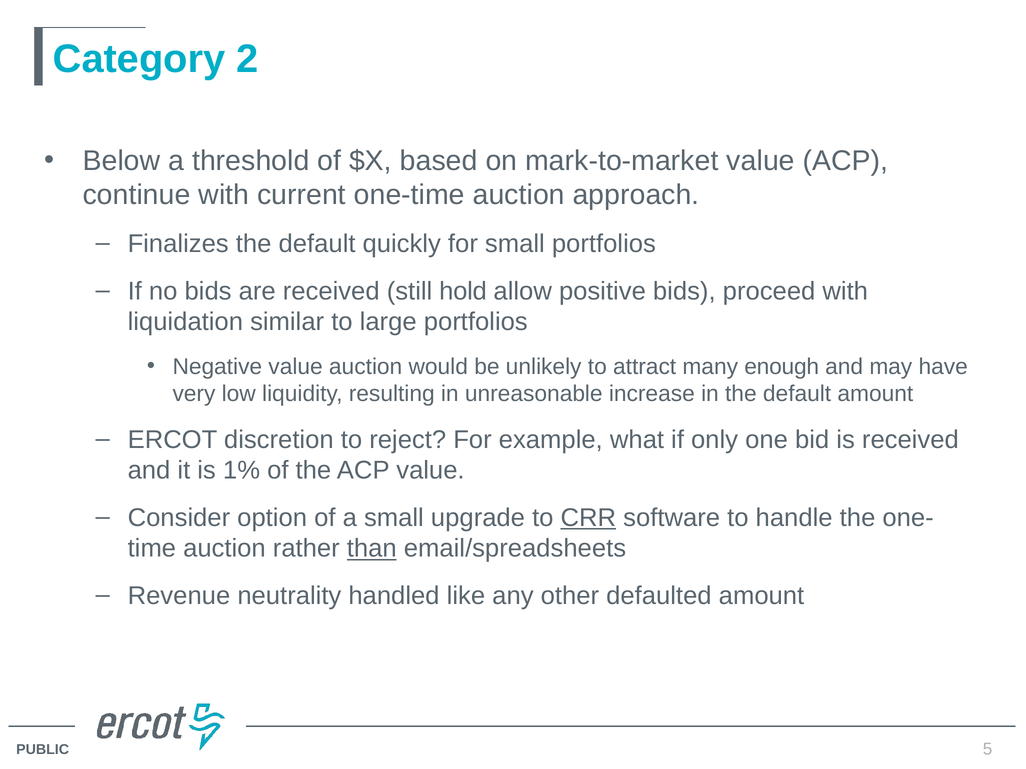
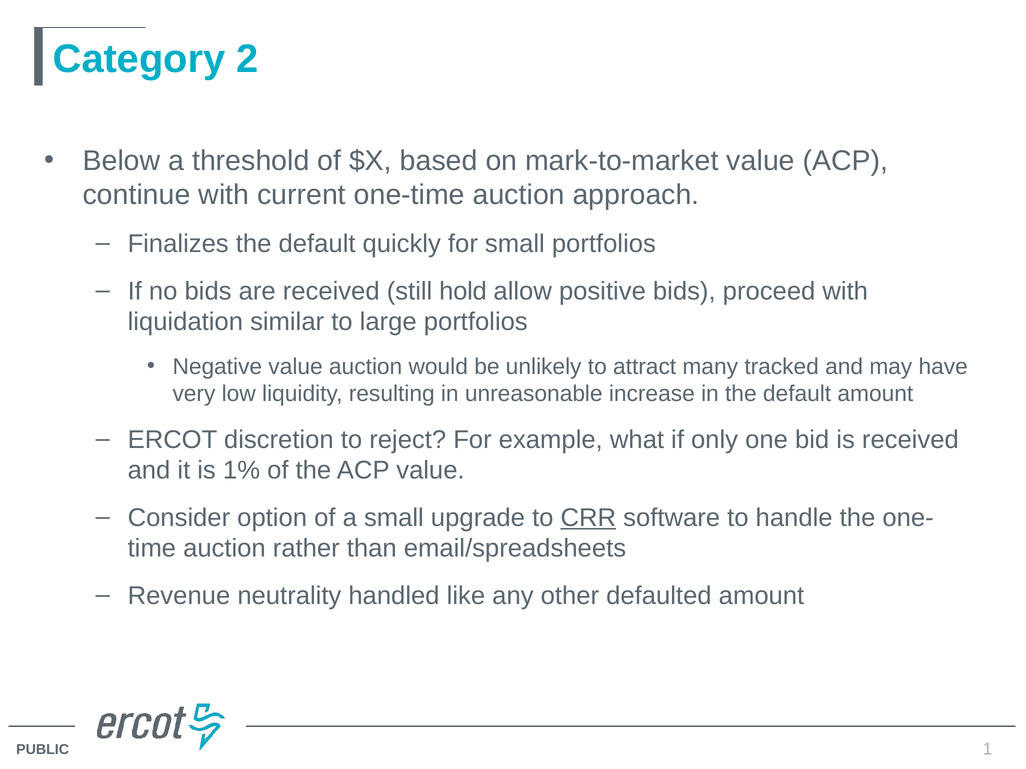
enough: enough -> tracked (782, 367)
than underline: present -> none (372, 549)
5: 5 -> 1 (988, 750)
